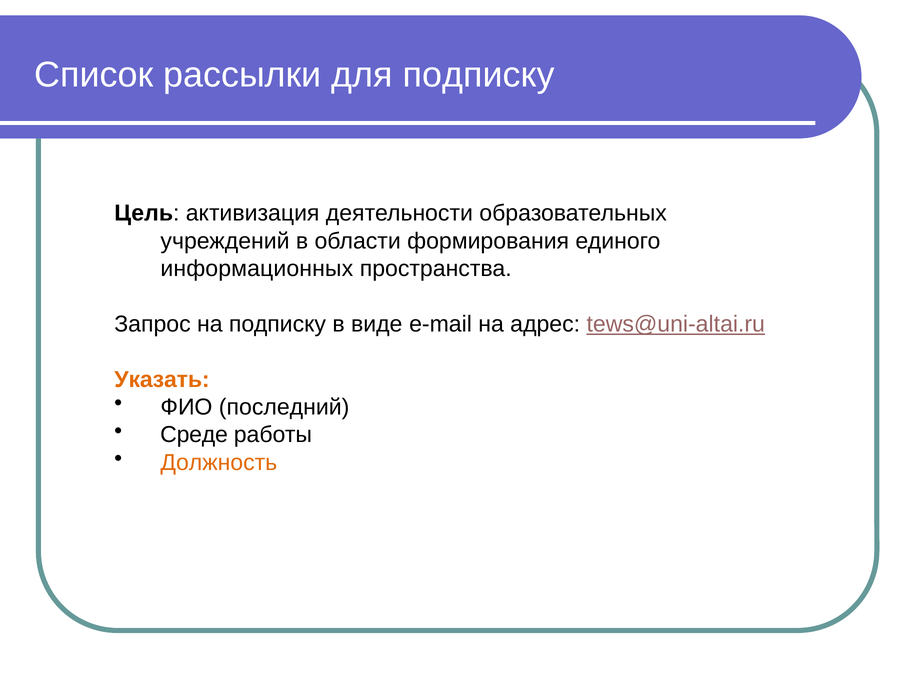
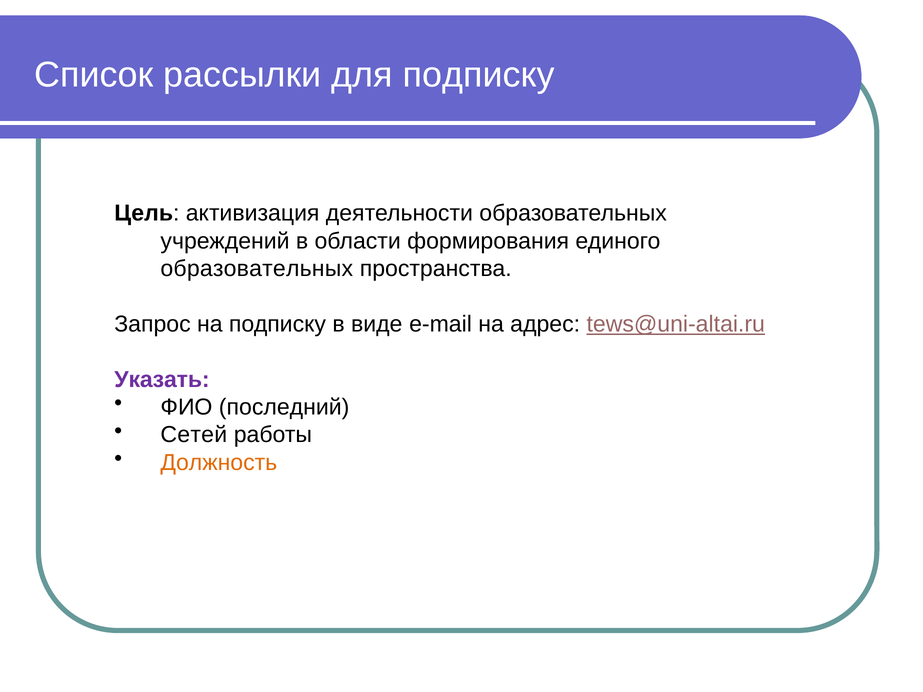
информационных: информационных -> образовательных (257, 269)
Указать colour: orange -> purple (162, 380)
Среде: Среде -> Сетей (194, 435)
